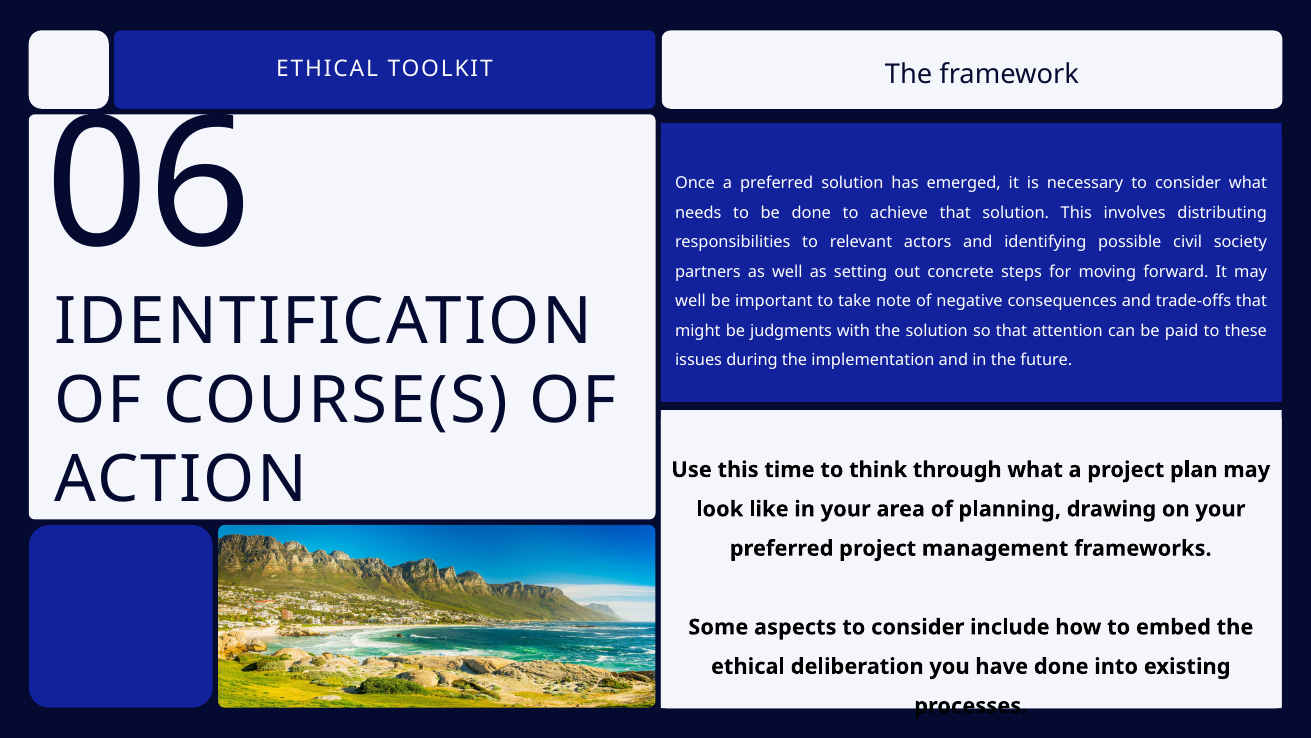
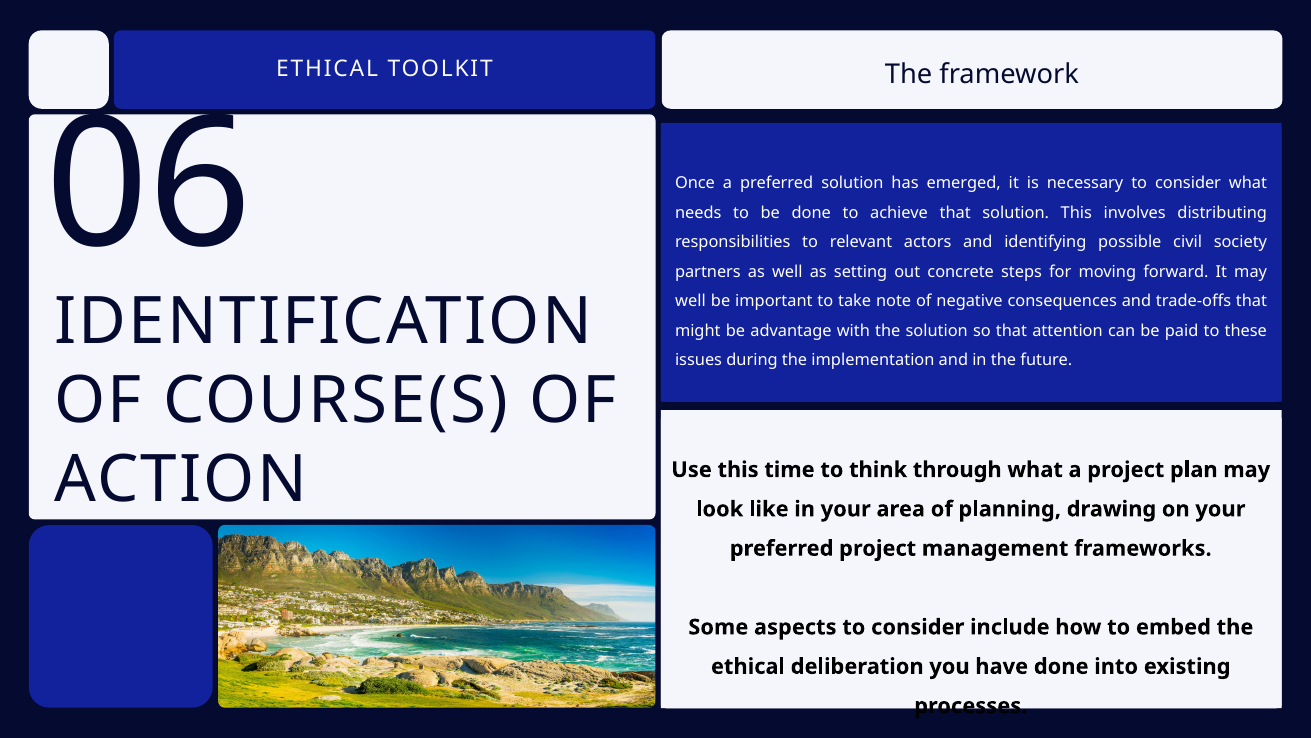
judgments: judgments -> advantage (791, 331)
